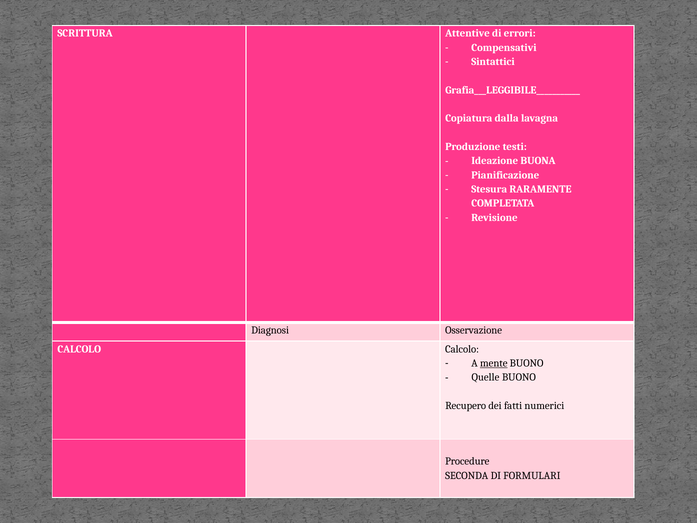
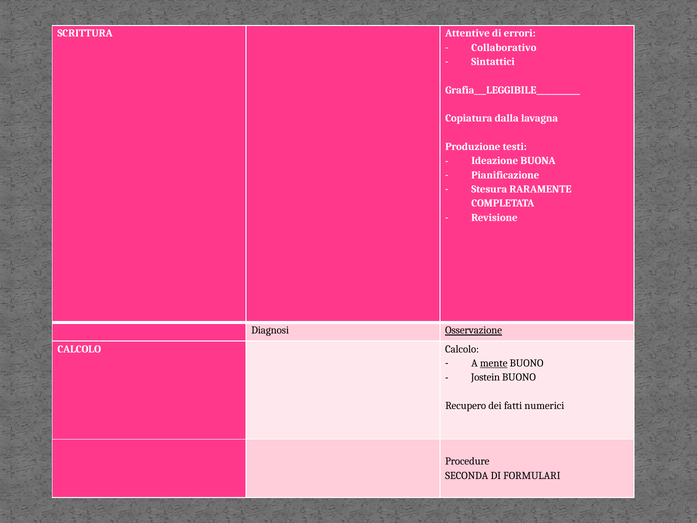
Compensativi: Compensativi -> Collaborativo (504, 48)
Osservazione underline: none -> present (474, 330)
Quelle: Quelle -> Jostein (486, 377)
